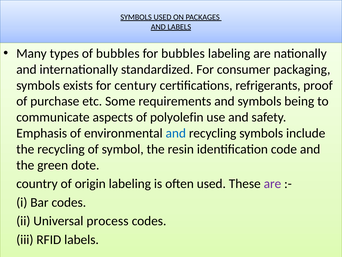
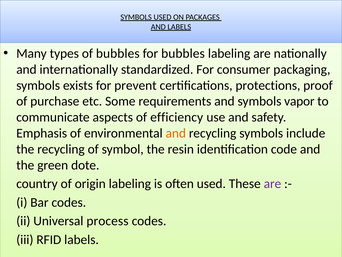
century: century -> prevent (135, 85)
refrigerants: refrigerants -> protections (268, 85)
being: being -> vapor (299, 101)
polyolefin: polyolefin -> efficiency (177, 117)
and colour: blue -> orange (176, 133)
